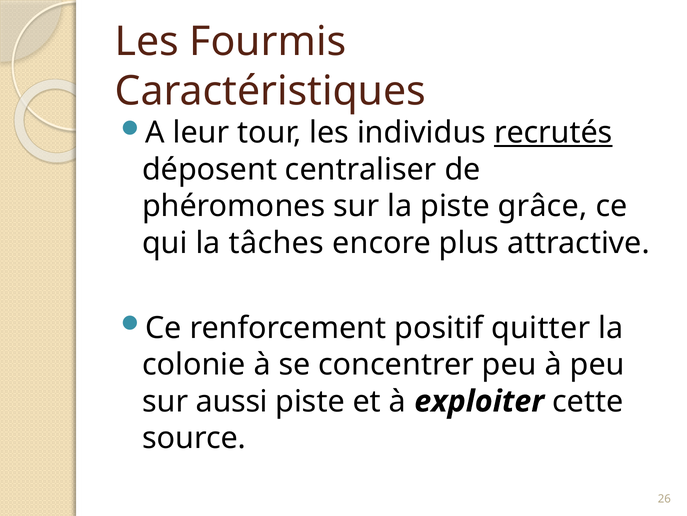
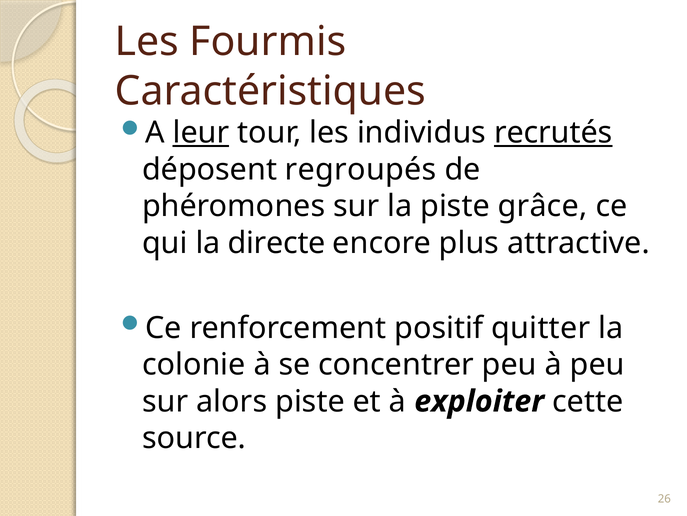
leur underline: none -> present (201, 133)
centraliser: centraliser -> regroupés (361, 169)
tâches: tâches -> directe (277, 243)
aussi: aussi -> alors (232, 401)
